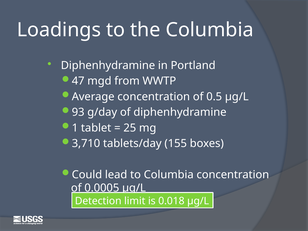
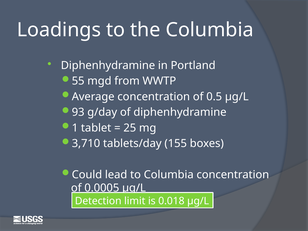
47: 47 -> 55 (78, 81)
